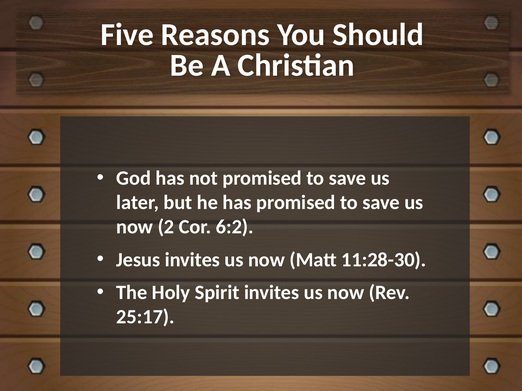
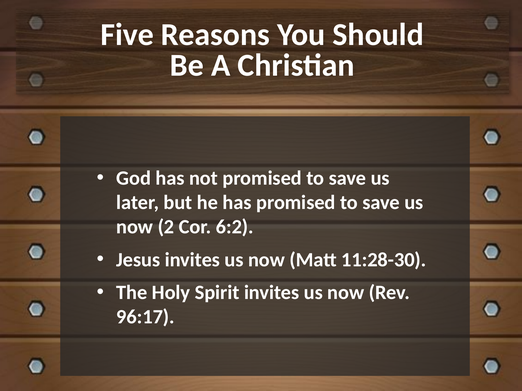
25:17: 25:17 -> 96:17 (145, 317)
